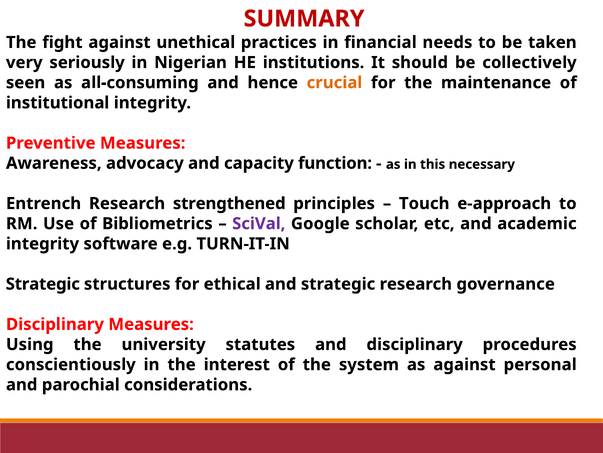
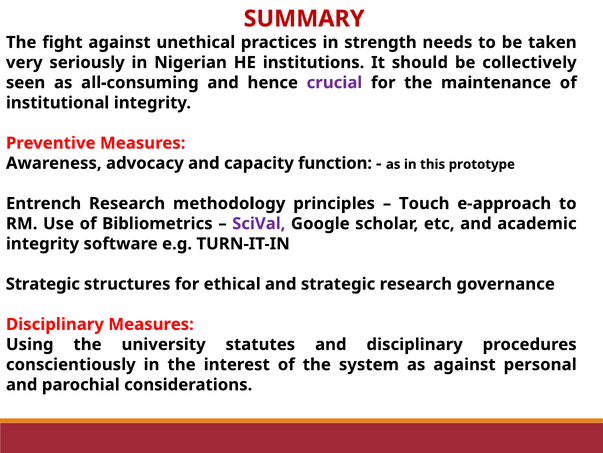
financial: financial -> strength (380, 42)
crucial colour: orange -> purple (335, 83)
necessary: necessary -> prototype (482, 164)
strengthened: strengthened -> methodology (229, 203)
